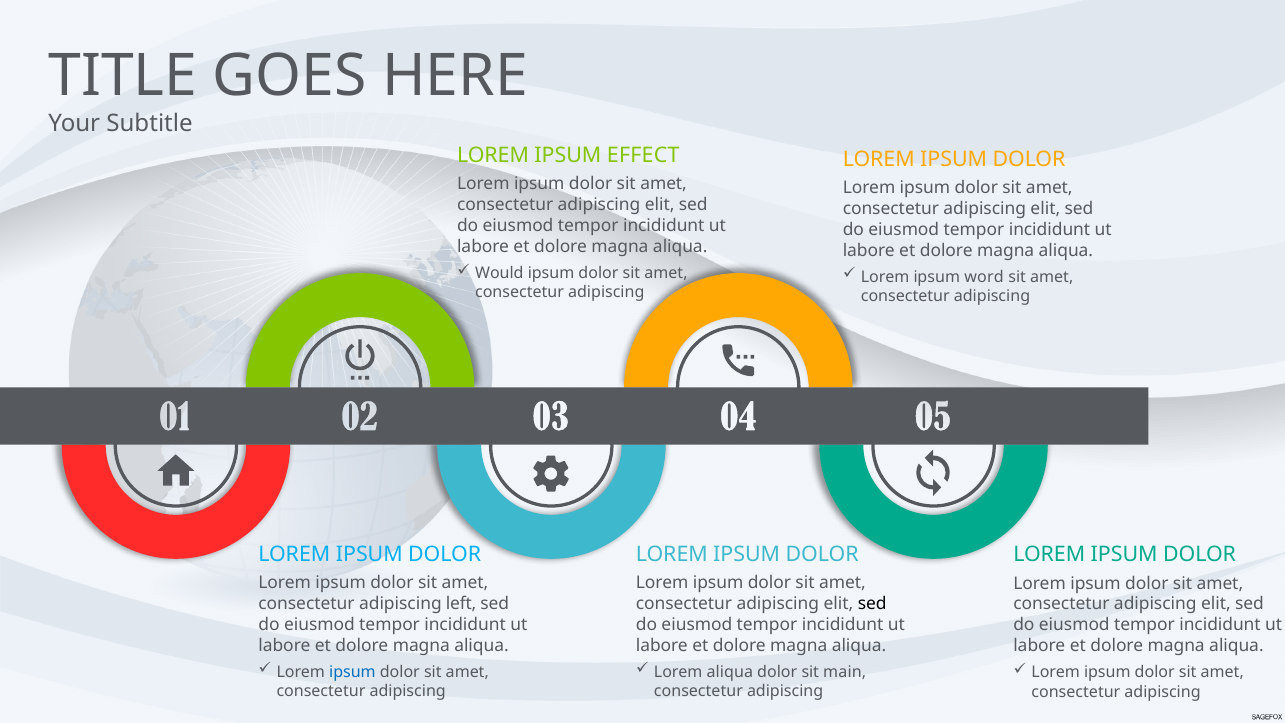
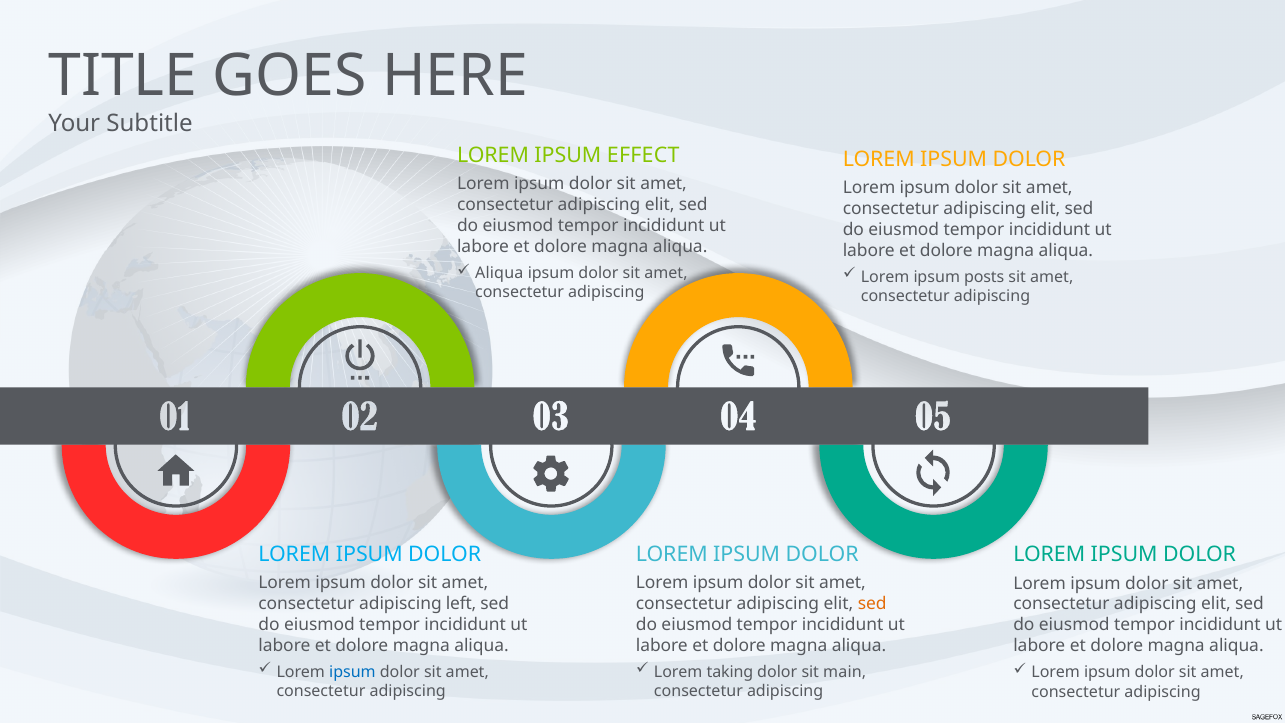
Would: Would -> Aliqua (499, 273)
word: word -> posts (984, 277)
sed colour: black -> orange (872, 603)
Lorem aliqua: aliqua -> taking (730, 672)
